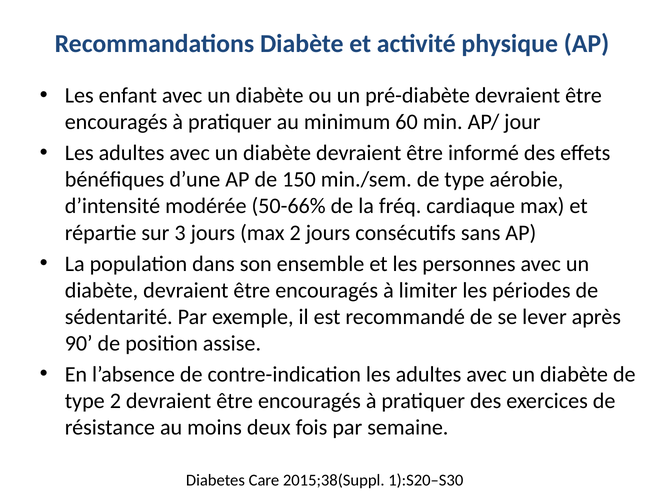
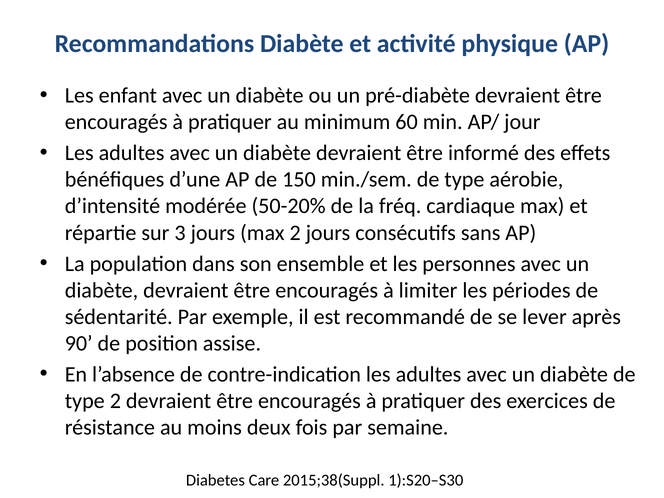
50-66%: 50-66% -> 50-20% (289, 206)
